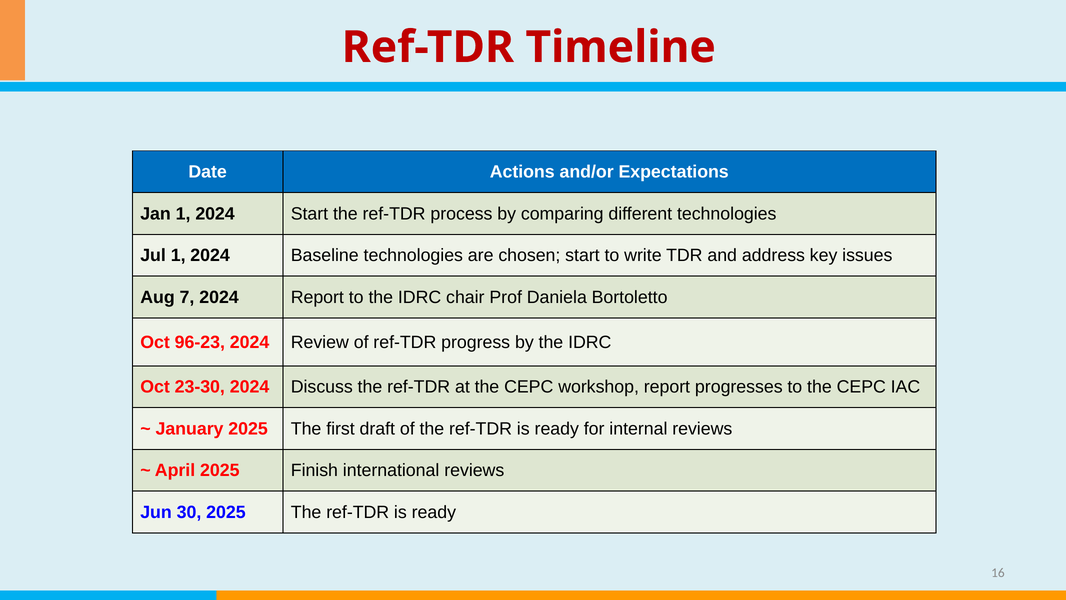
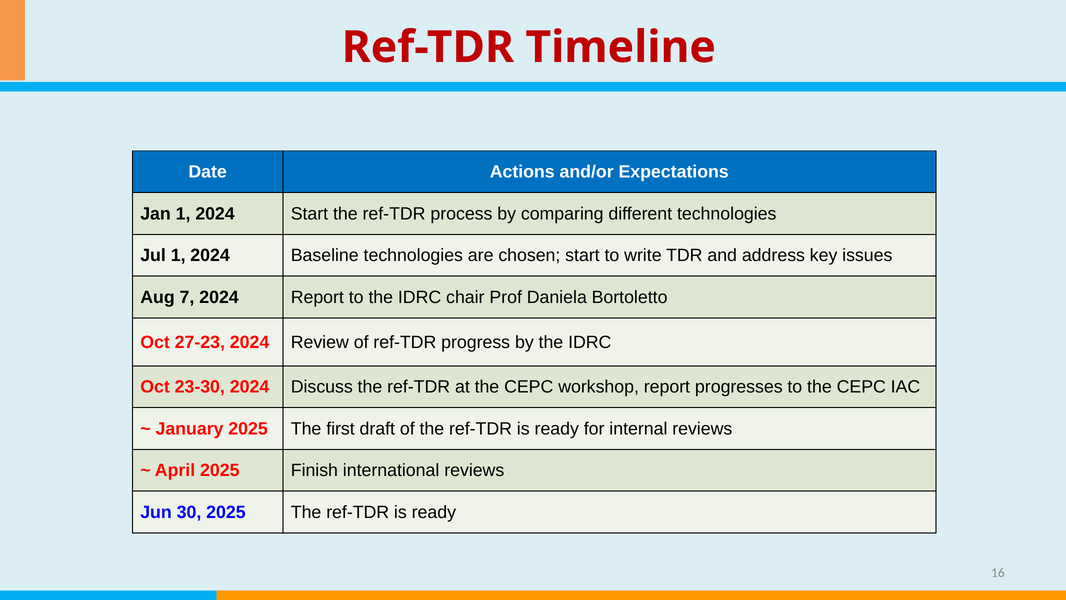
96-23: 96-23 -> 27-23 (200, 342)
